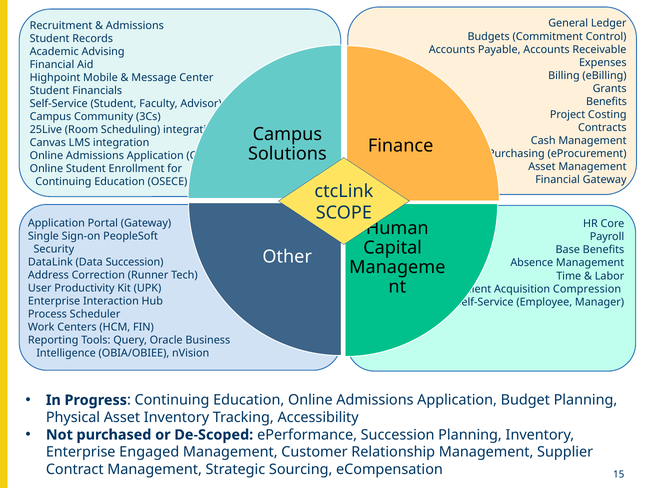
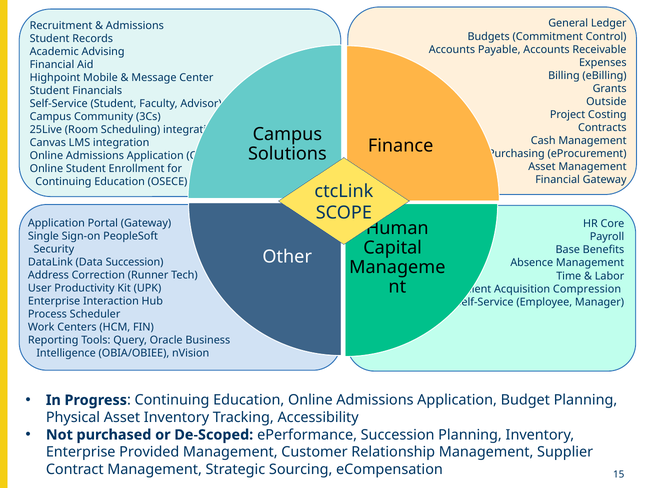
Benefits: Benefits -> Outside (606, 101)
Engaged: Engaged -> Provided (149, 452)
